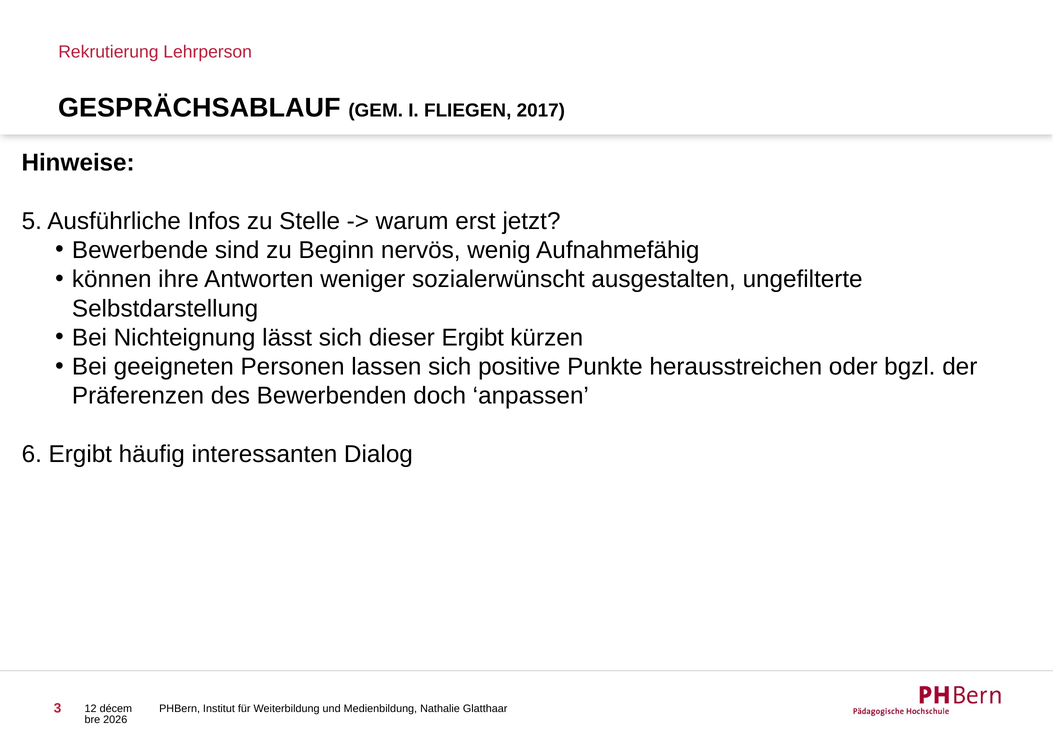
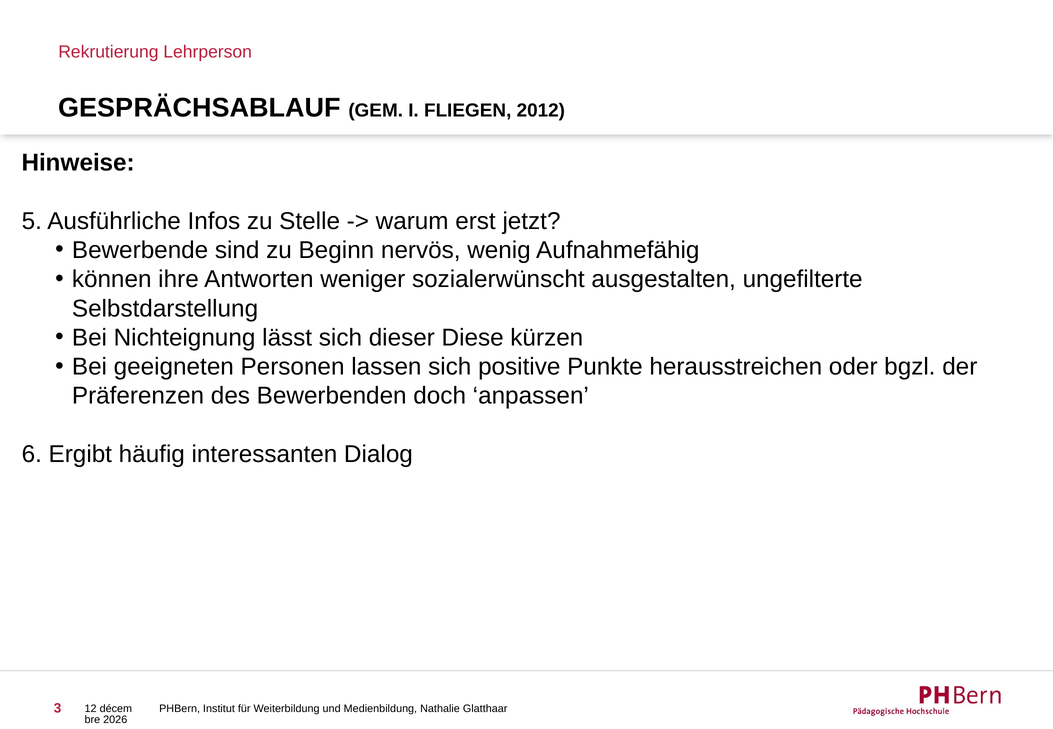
2017: 2017 -> 2012 (541, 111)
dieser Ergibt: Ergibt -> Diese (473, 338)
